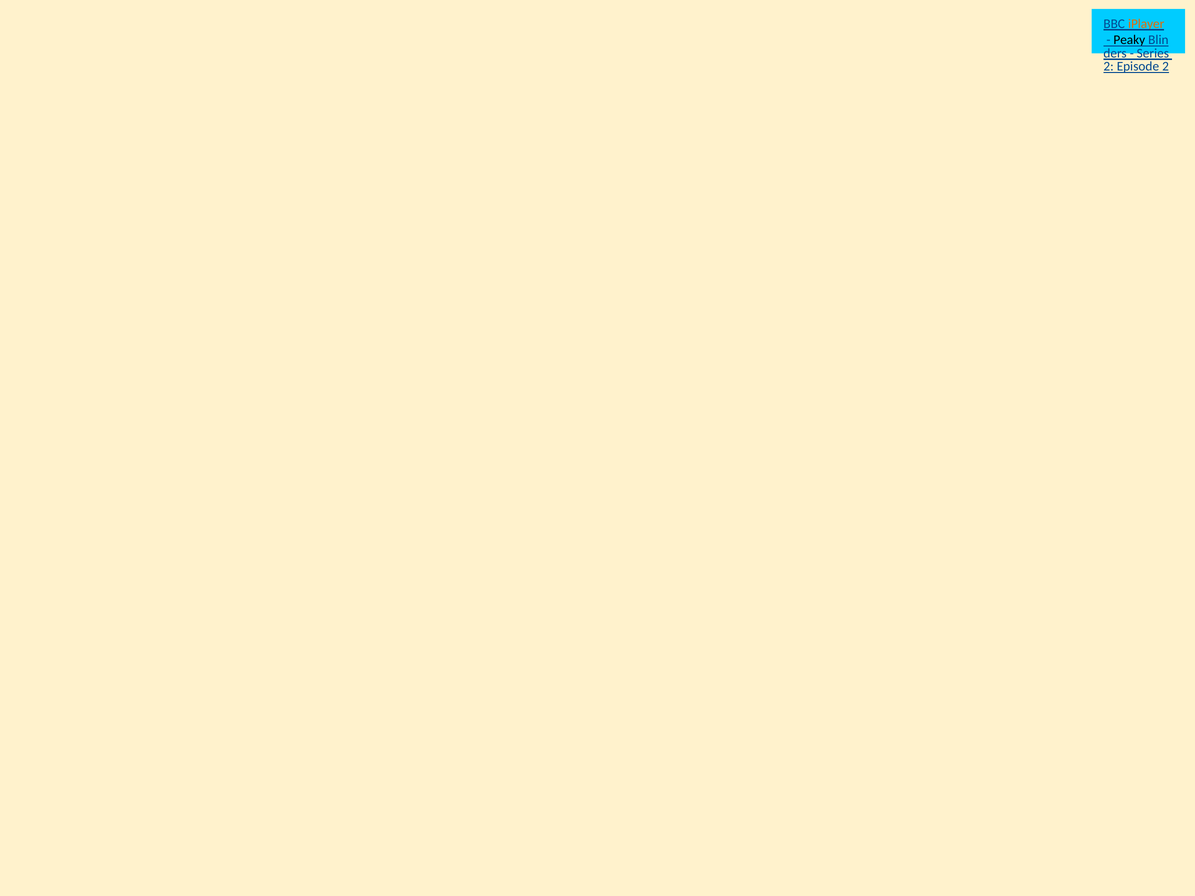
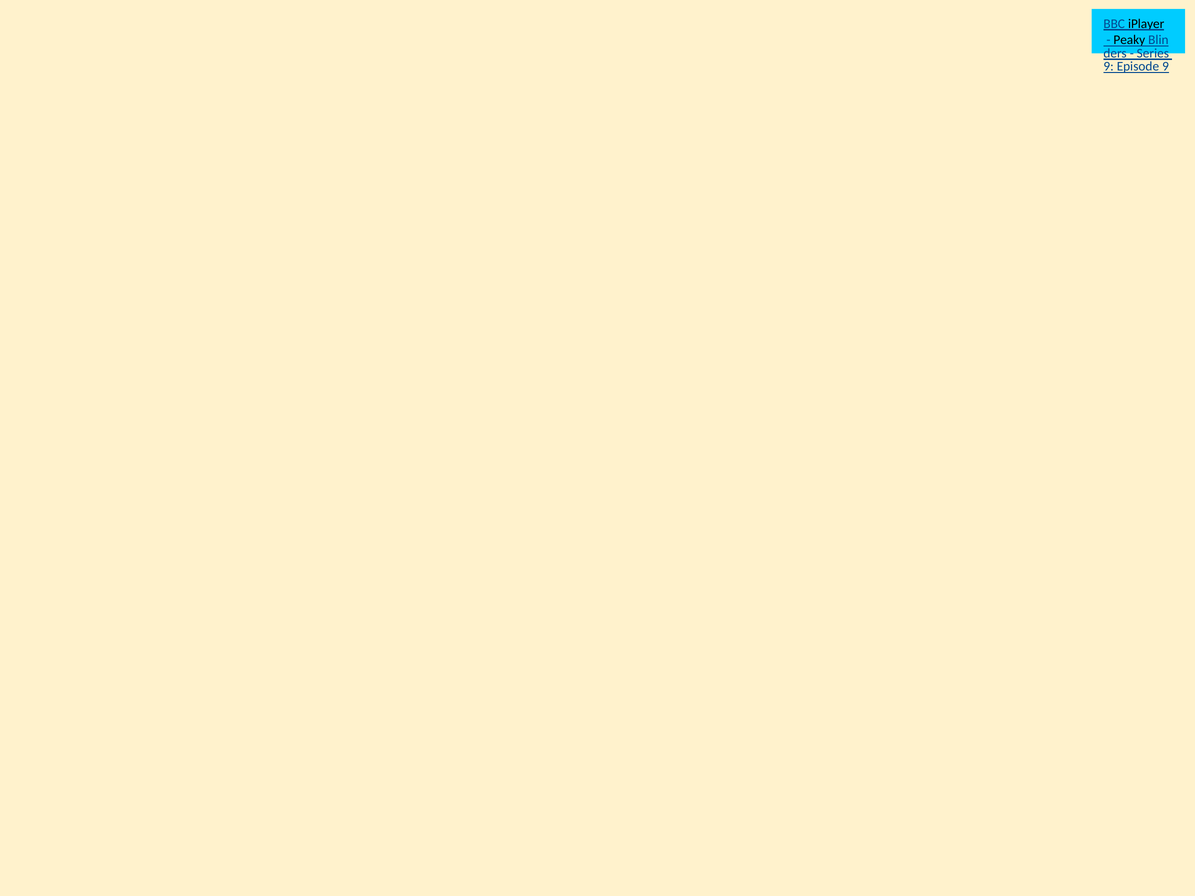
iPlayer colour: orange -> black (1146, 24)
2: 2 -> 9 (1109, 67)
Episode 2: 2 -> 9 (1165, 67)
